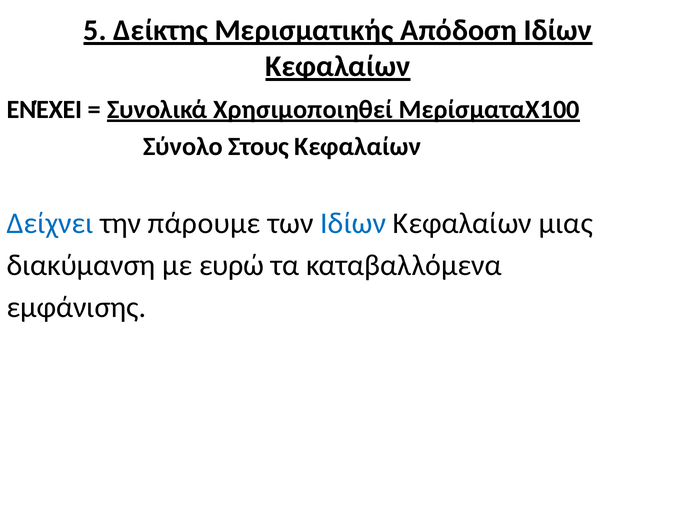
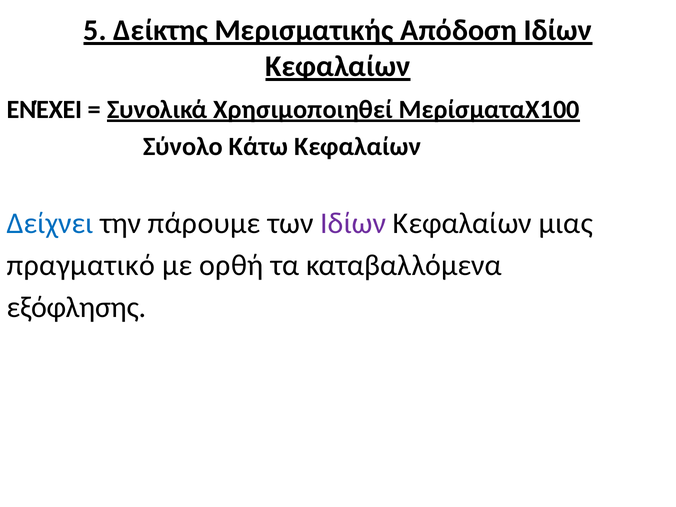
Στους: Στους -> Κάτω (258, 146)
Ιδίων colour: blue -> purple (353, 223)
διακύμανση: διακύμανση -> πραγματικό (81, 265)
ευρώ: ευρώ -> ορθή (231, 265)
εμφάνισης: εμφάνισης -> εξόφλησης (77, 307)
